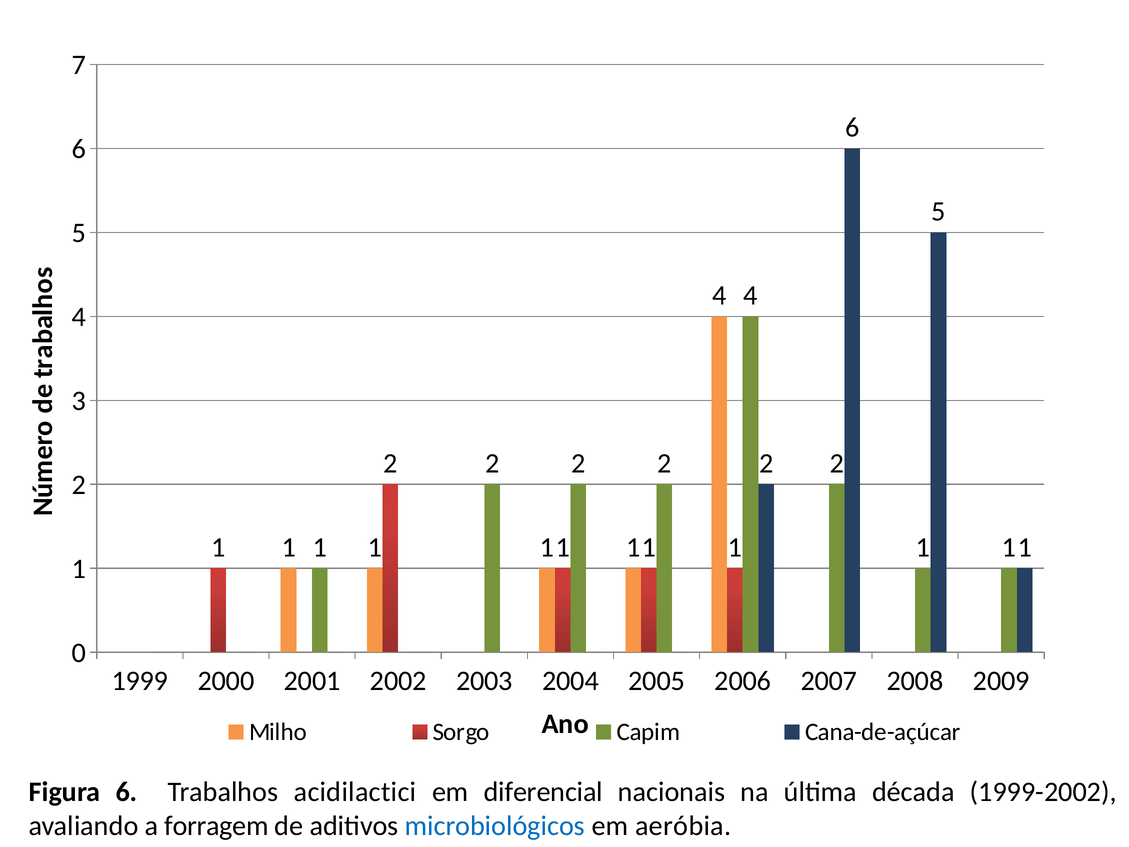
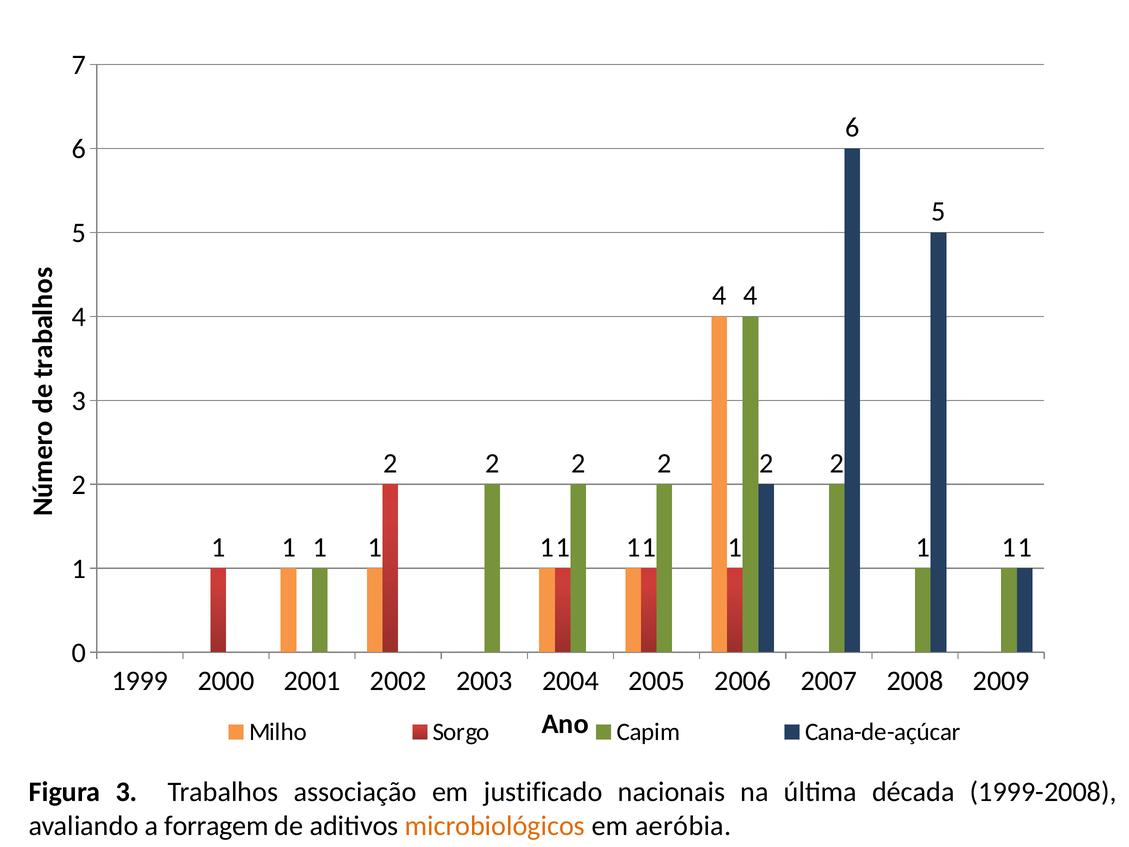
Figura 6: 6 -> 3 (127, 792)
acidilactici: acidilactici -> associação (355, 792)
diferencial: diferencial -> justificado (543, 792)
1999-2002: 1999-2002 -> 1999-2008 (1043, 792)
microbiológicos colour: blue -> orange (495, 826)
